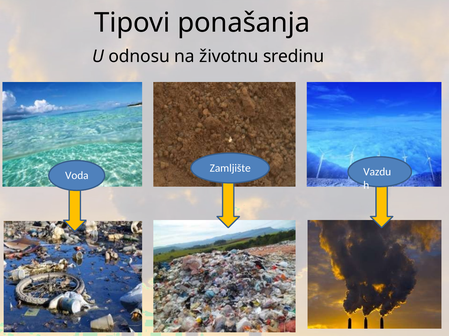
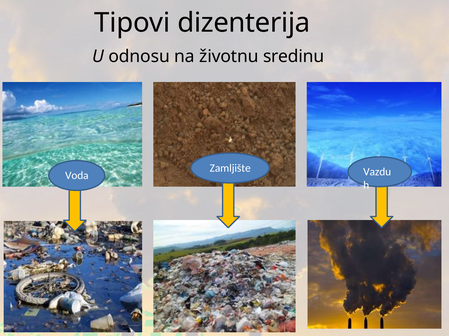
ponašanja: ponašanja -> dizenterija (244, 23)
